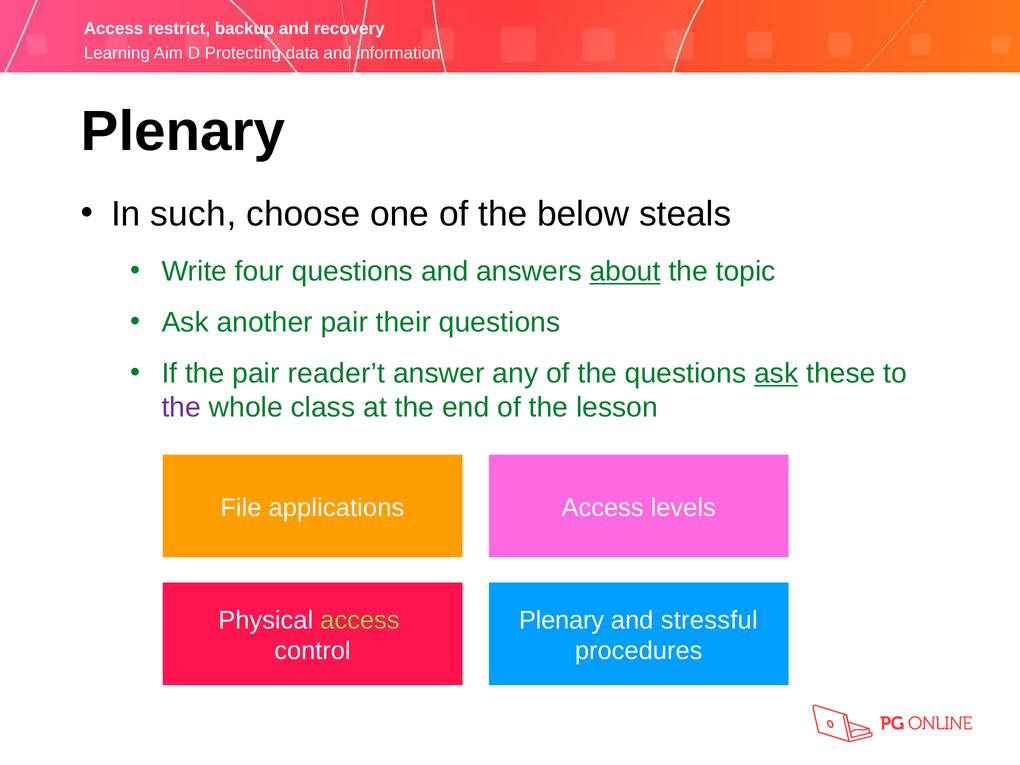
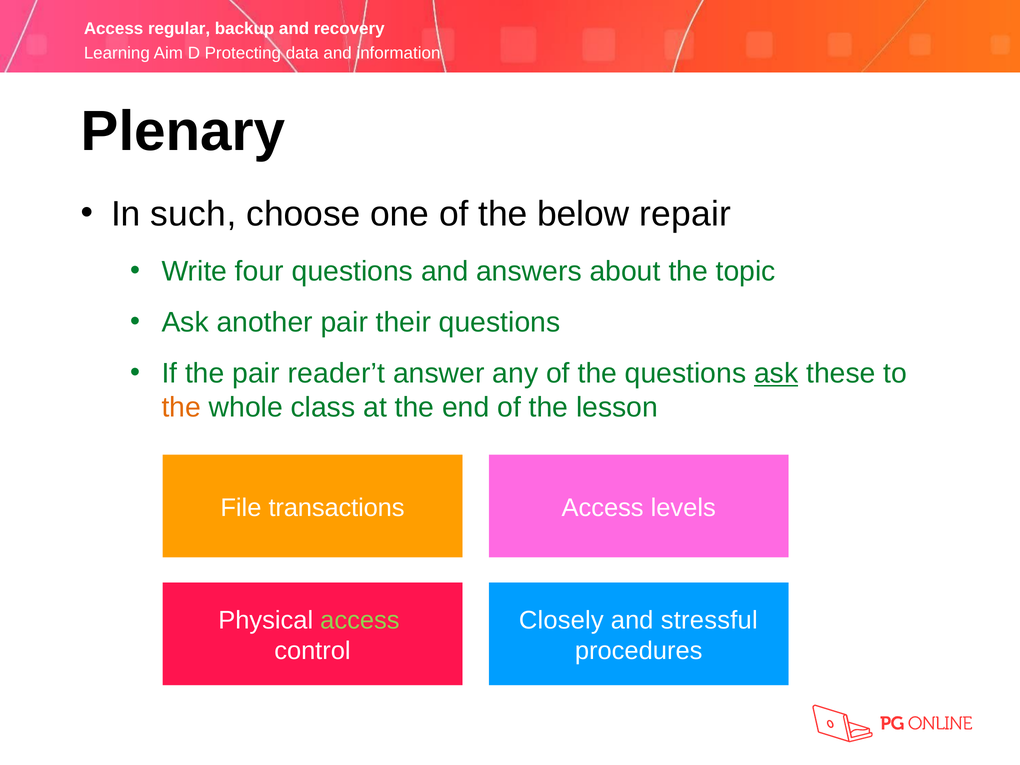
restrict: restrict -> regular (179, 29)
steals: steals -> repair (685, 214)
about underline: present -> none (625, 271)
the colour: purple -> orange (181, 407)
applications: applications -> transactions (337, 508)
Plenary: Plenary -> Closely (561, 620)
